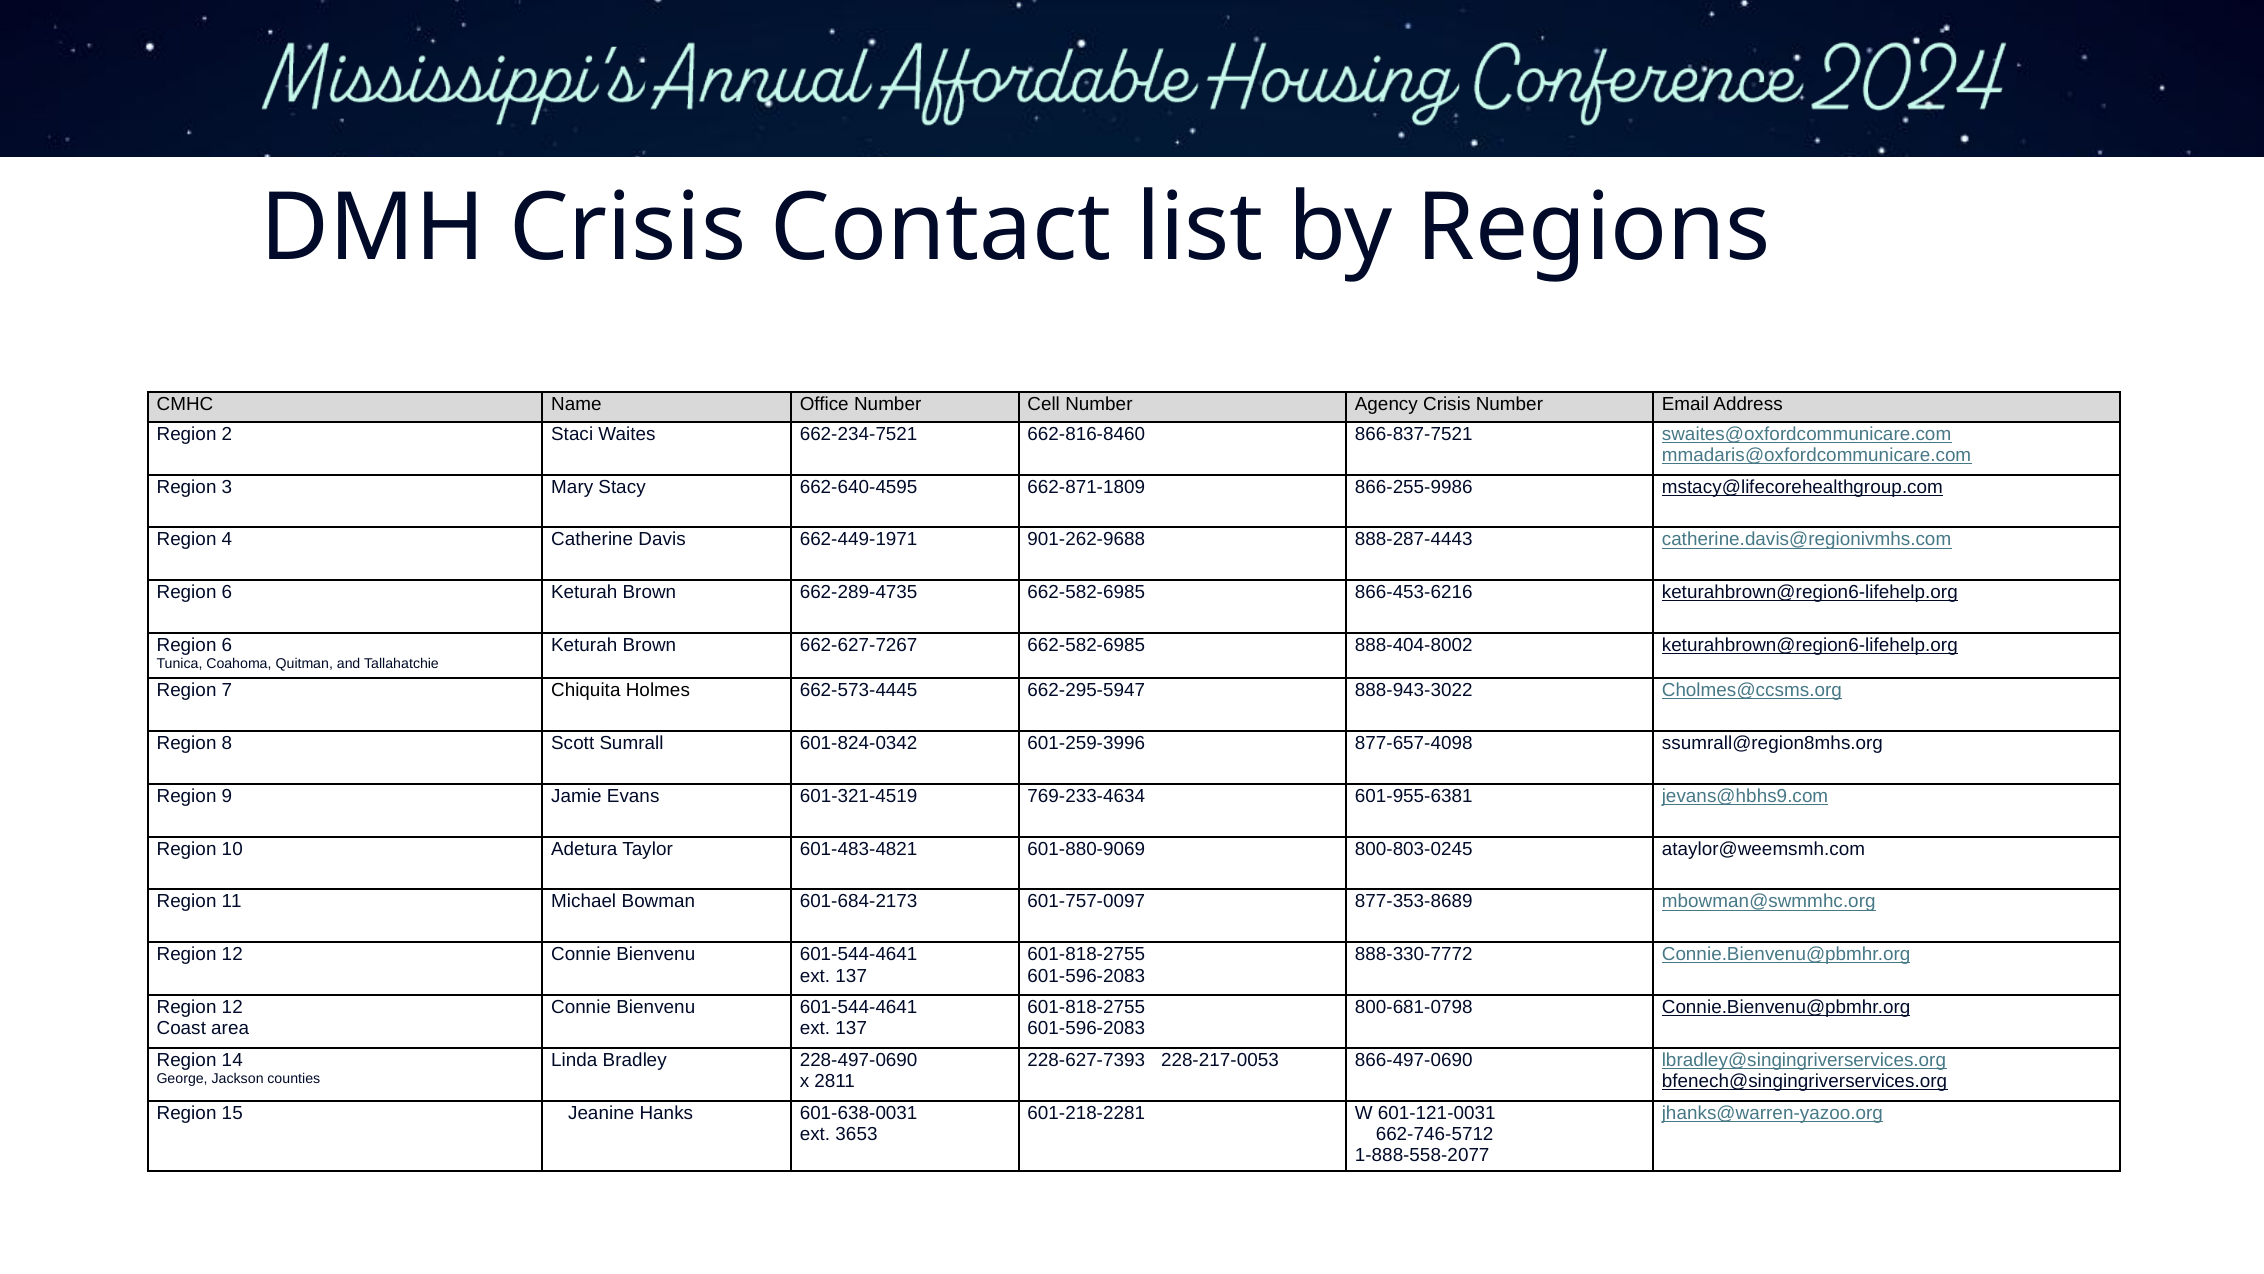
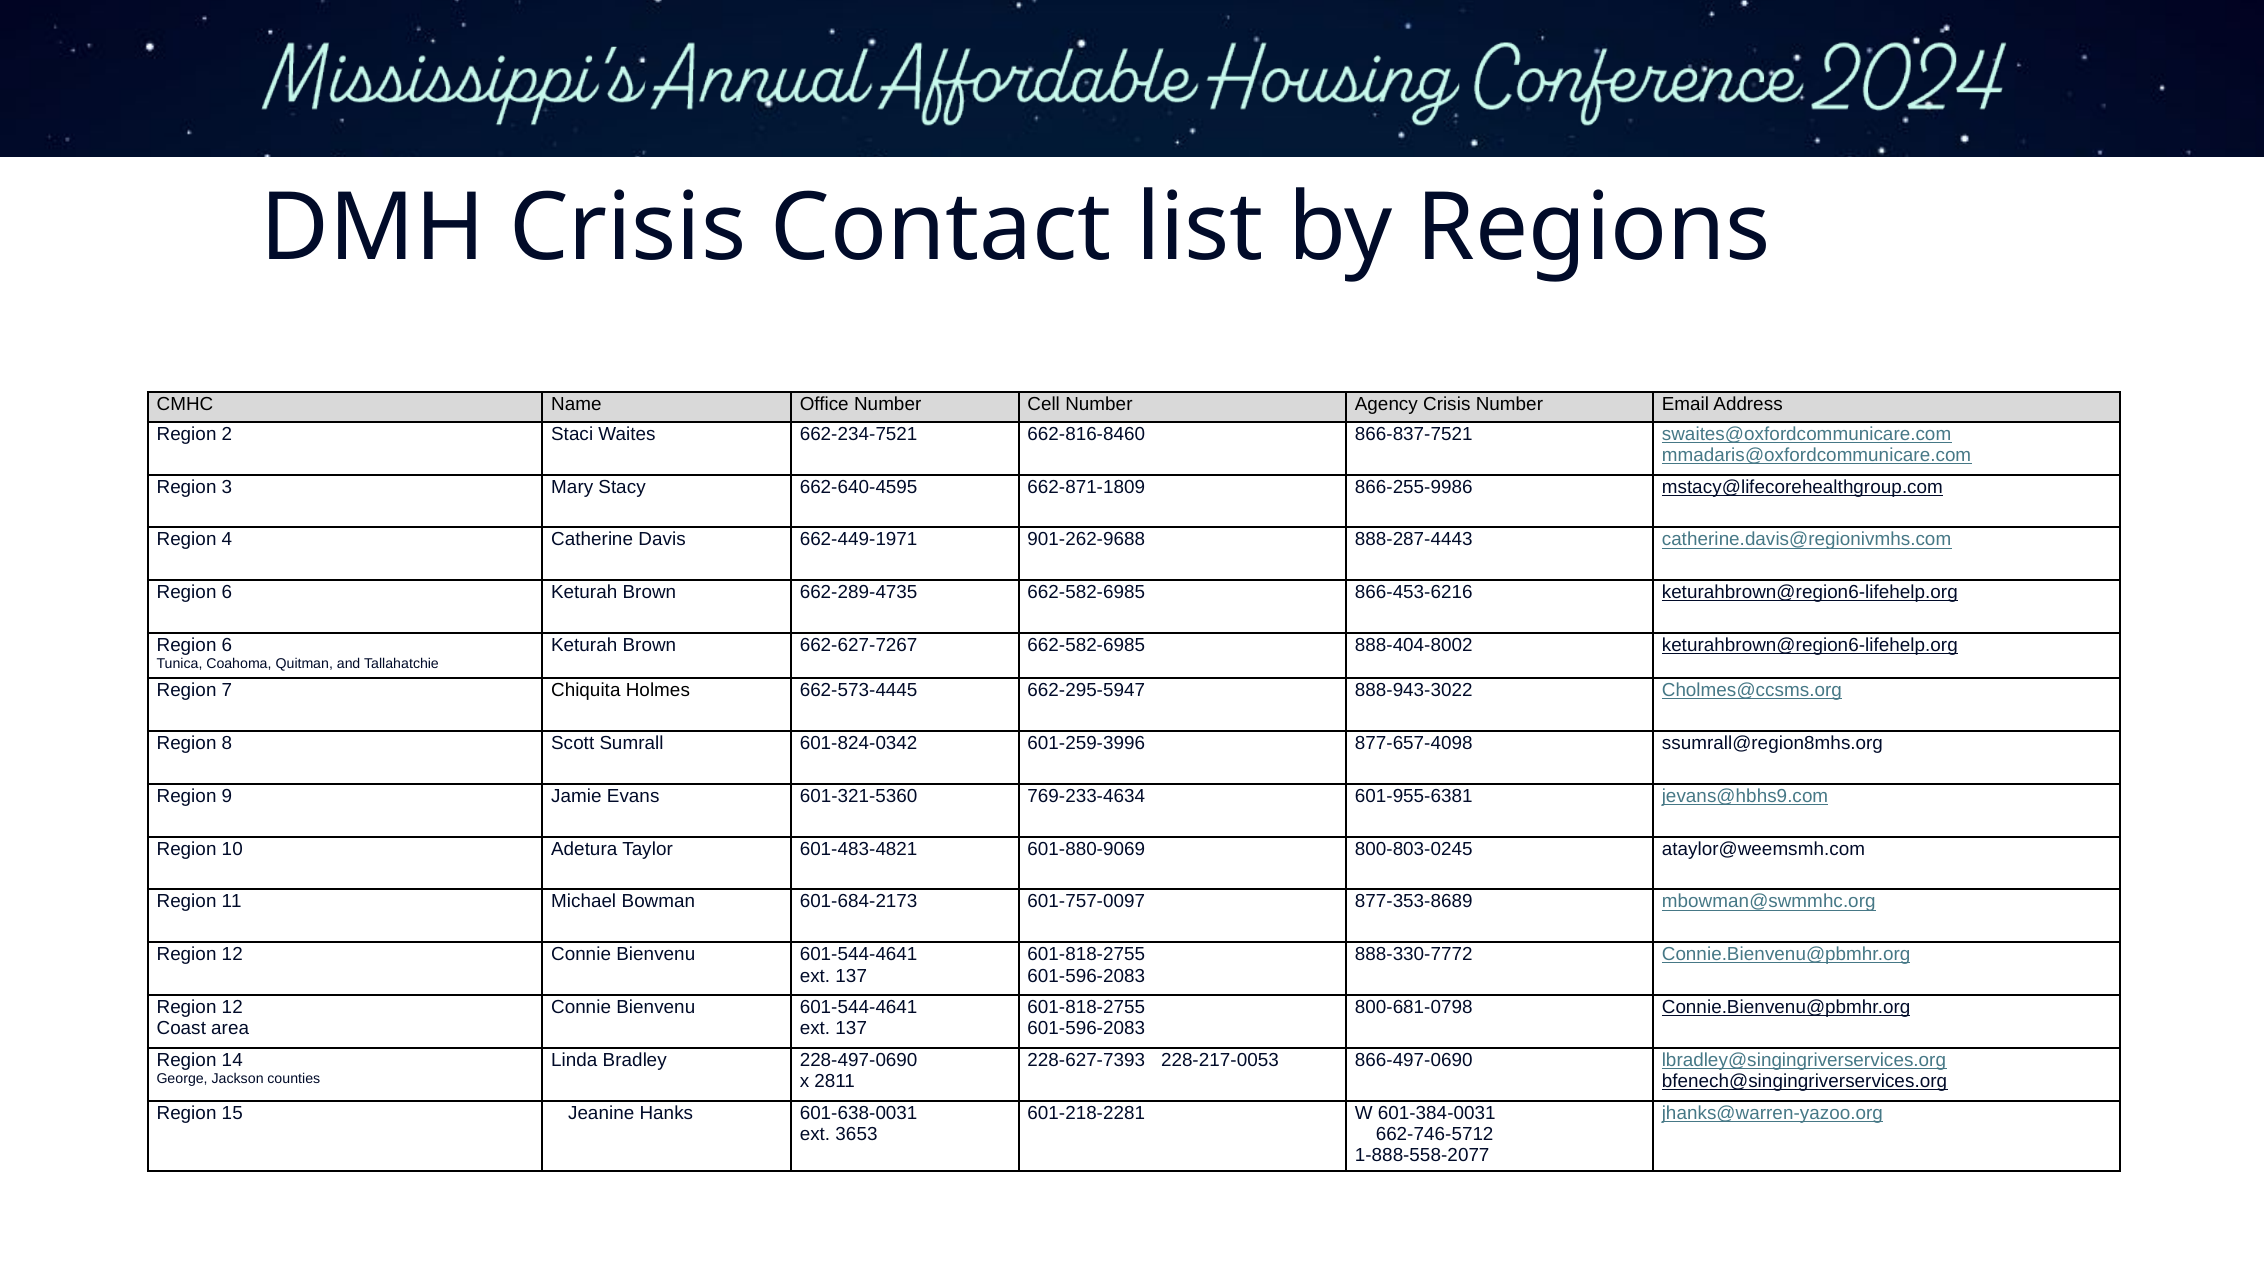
601-321-4519: 601-321-4519 -> 601-321-5360 (859, 796)
601-121-0031: 601-121-0031 -> 601-384-0031 (1437, 1113)
